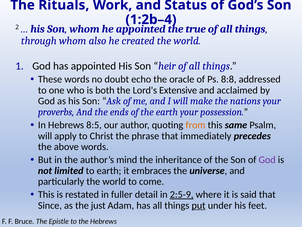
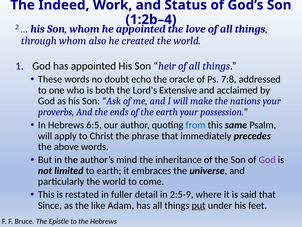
Rituals: Rituals -> Indeed (64, 5)
true: true -> love (196, 29)
8:8: 8:8 -> 7:8 (229, 79)
8:5: 8:5 -> 6:5 (94, 125)
from colour: orange -> blue (196, 125)
2:5-9 underline: present -> none (182, 194)
just: just -> like (98, 205)
